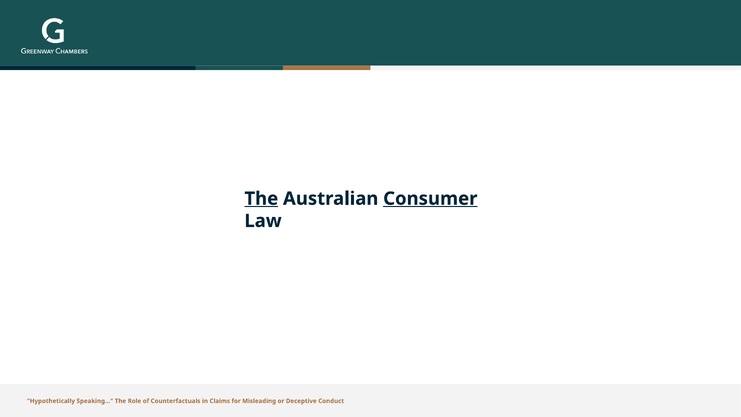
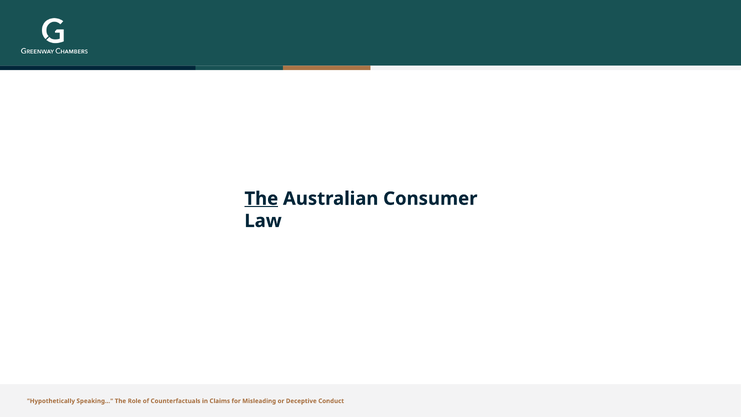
Consumer underline: present -> none (430, 199)
